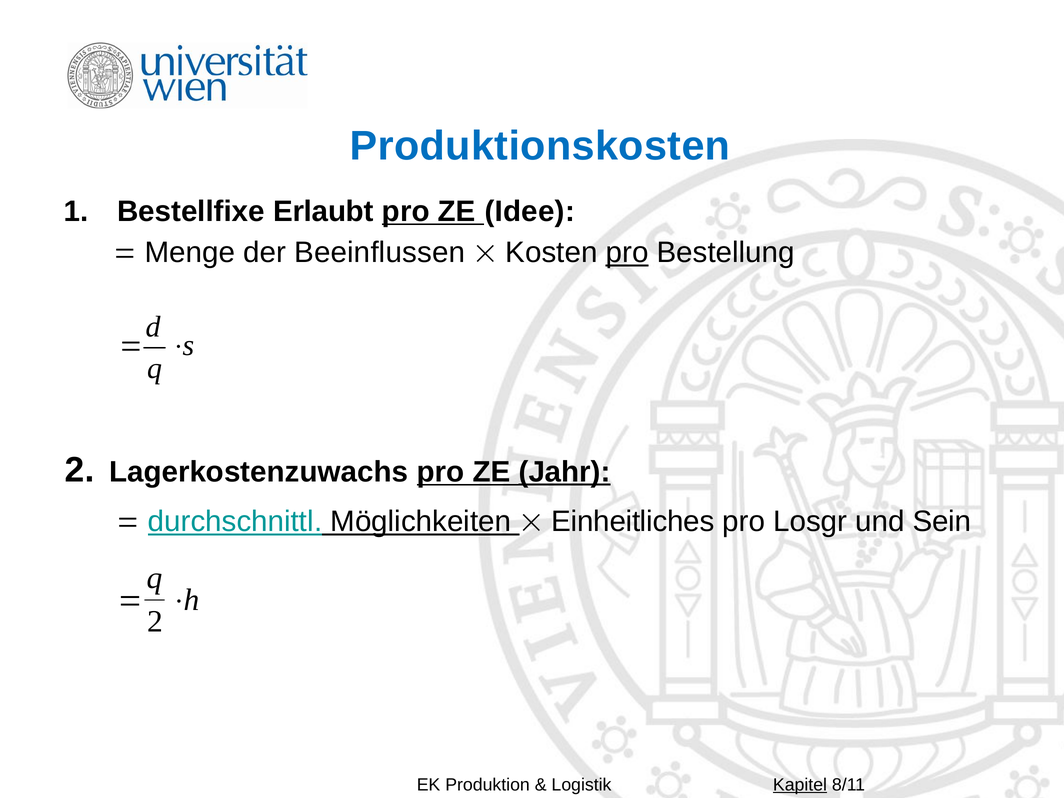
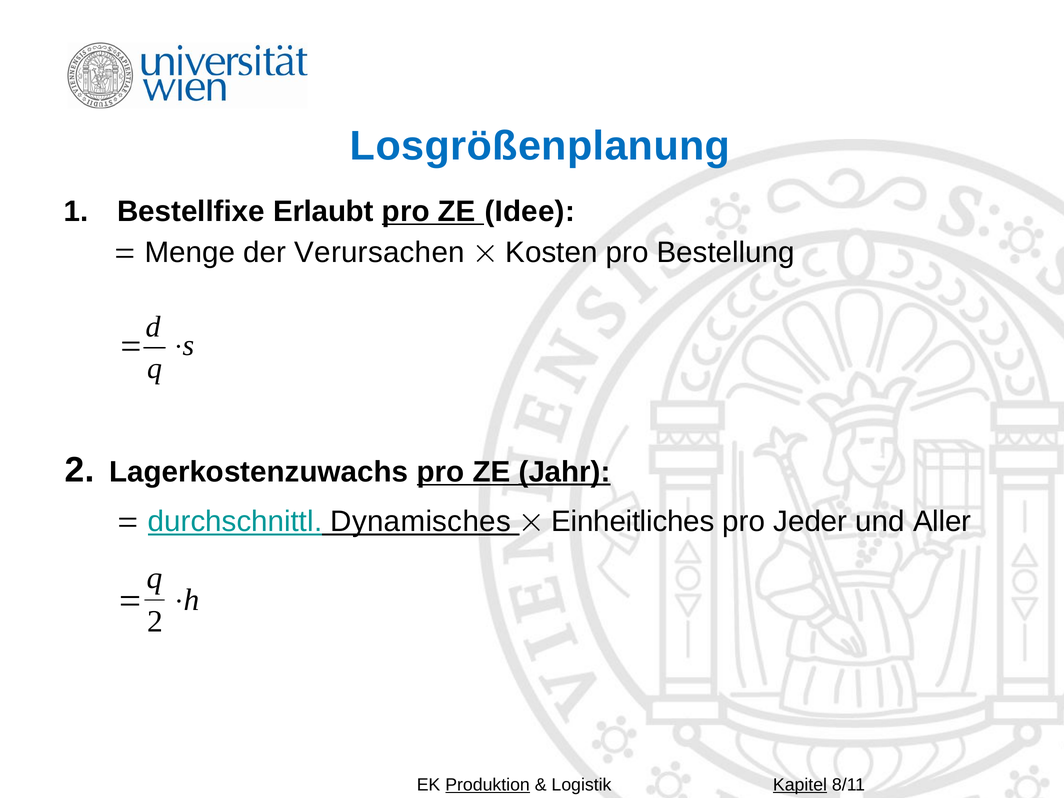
Produktionskosten: Produktionskosten -> Losgrößenplanung (540, 146)
Beeinflussen: Beeinflussen -> Verursachen (380, 253)
pro underline: present -> none (627, 253)
Möglichkeiten: Möglichkeiten -> Dynamisches (421, 521)
Losgr: Losgr -> Jeder (810, 521)
Sein: Sein -> Aller (942, 521)
Produktion underline: none -> present (488, 785)
